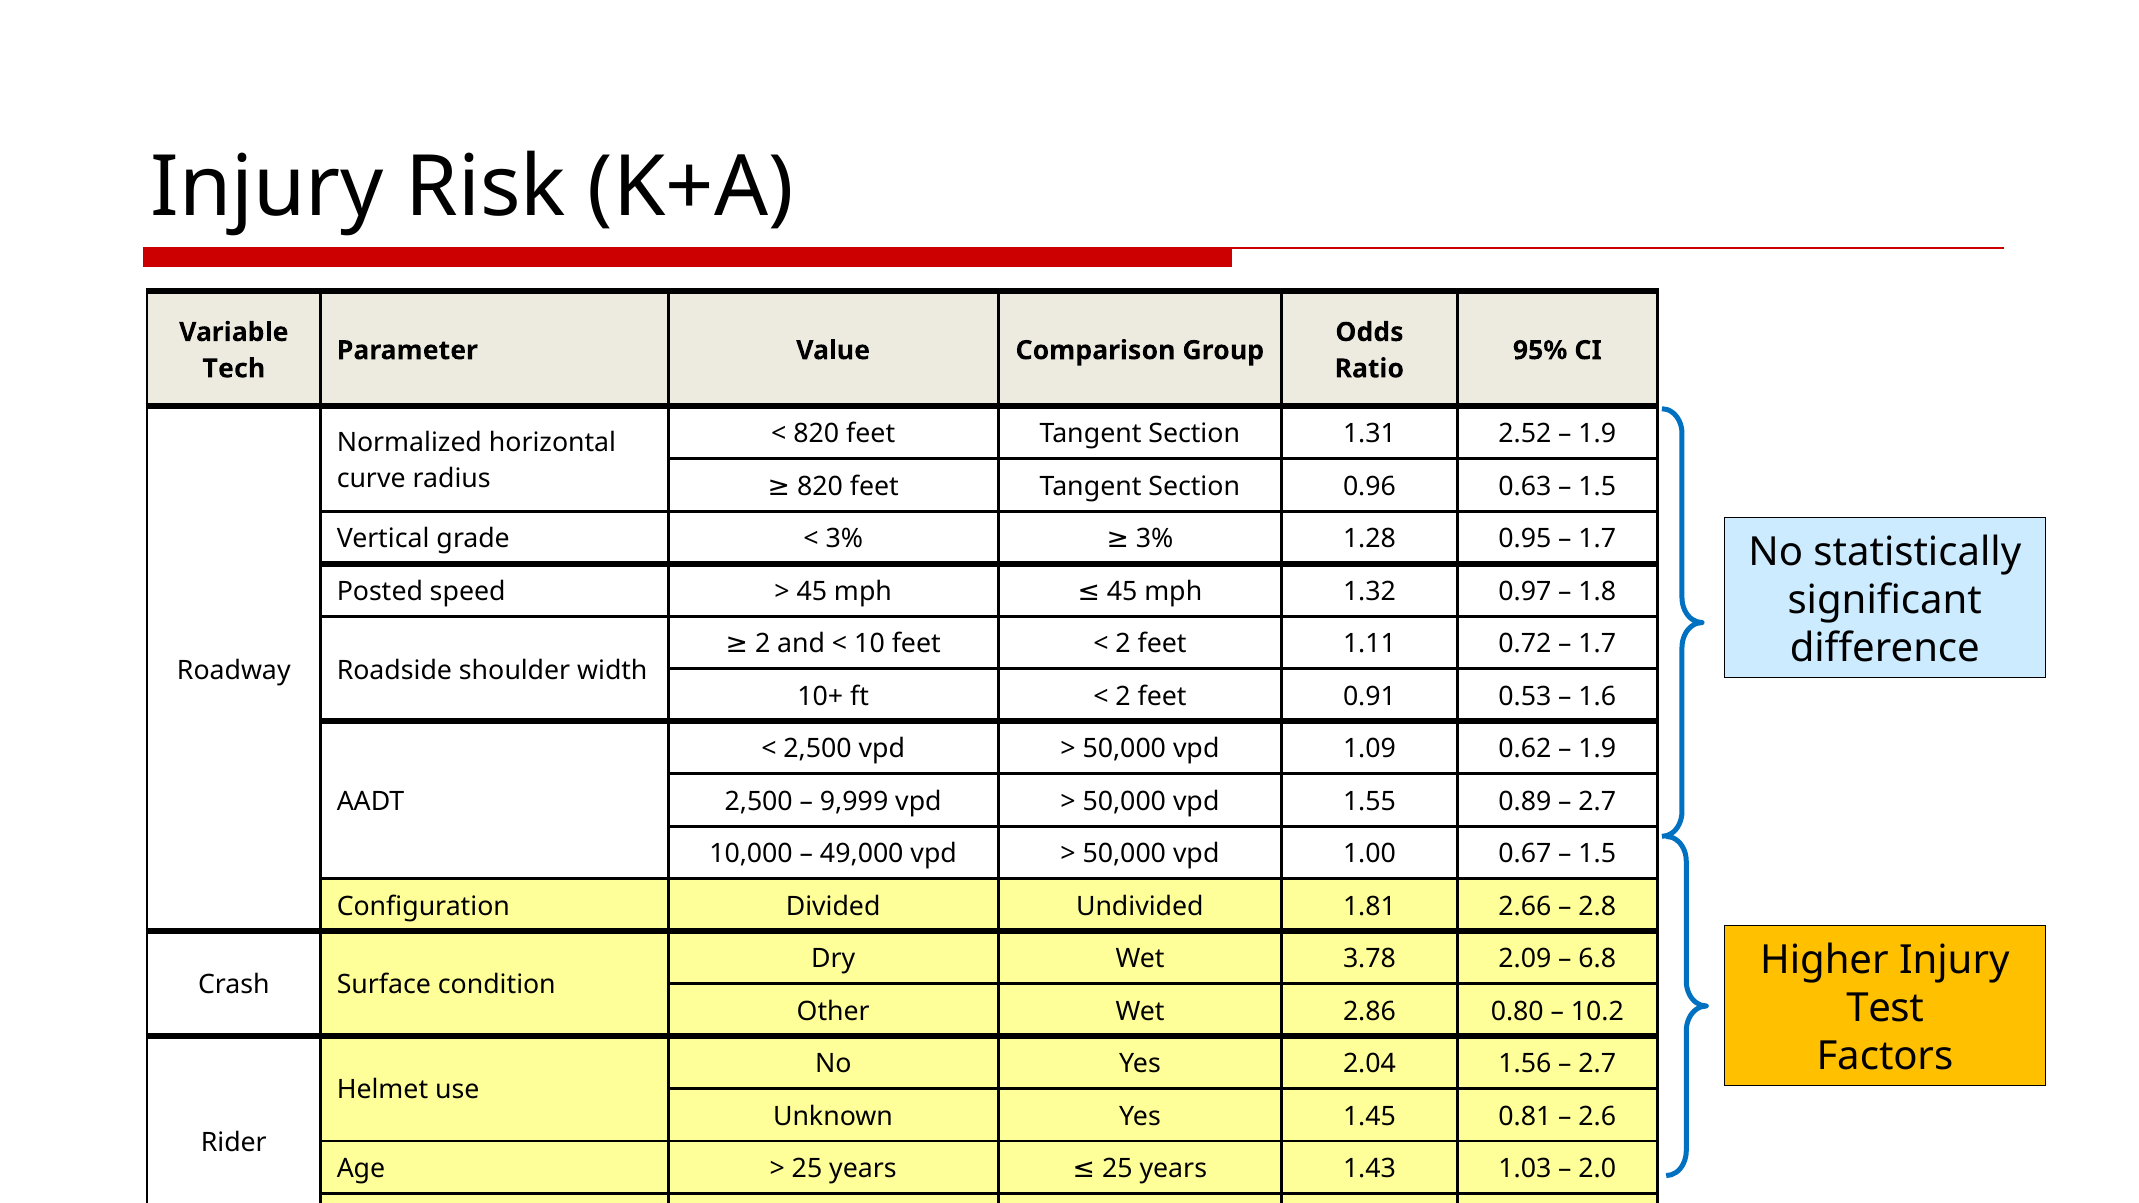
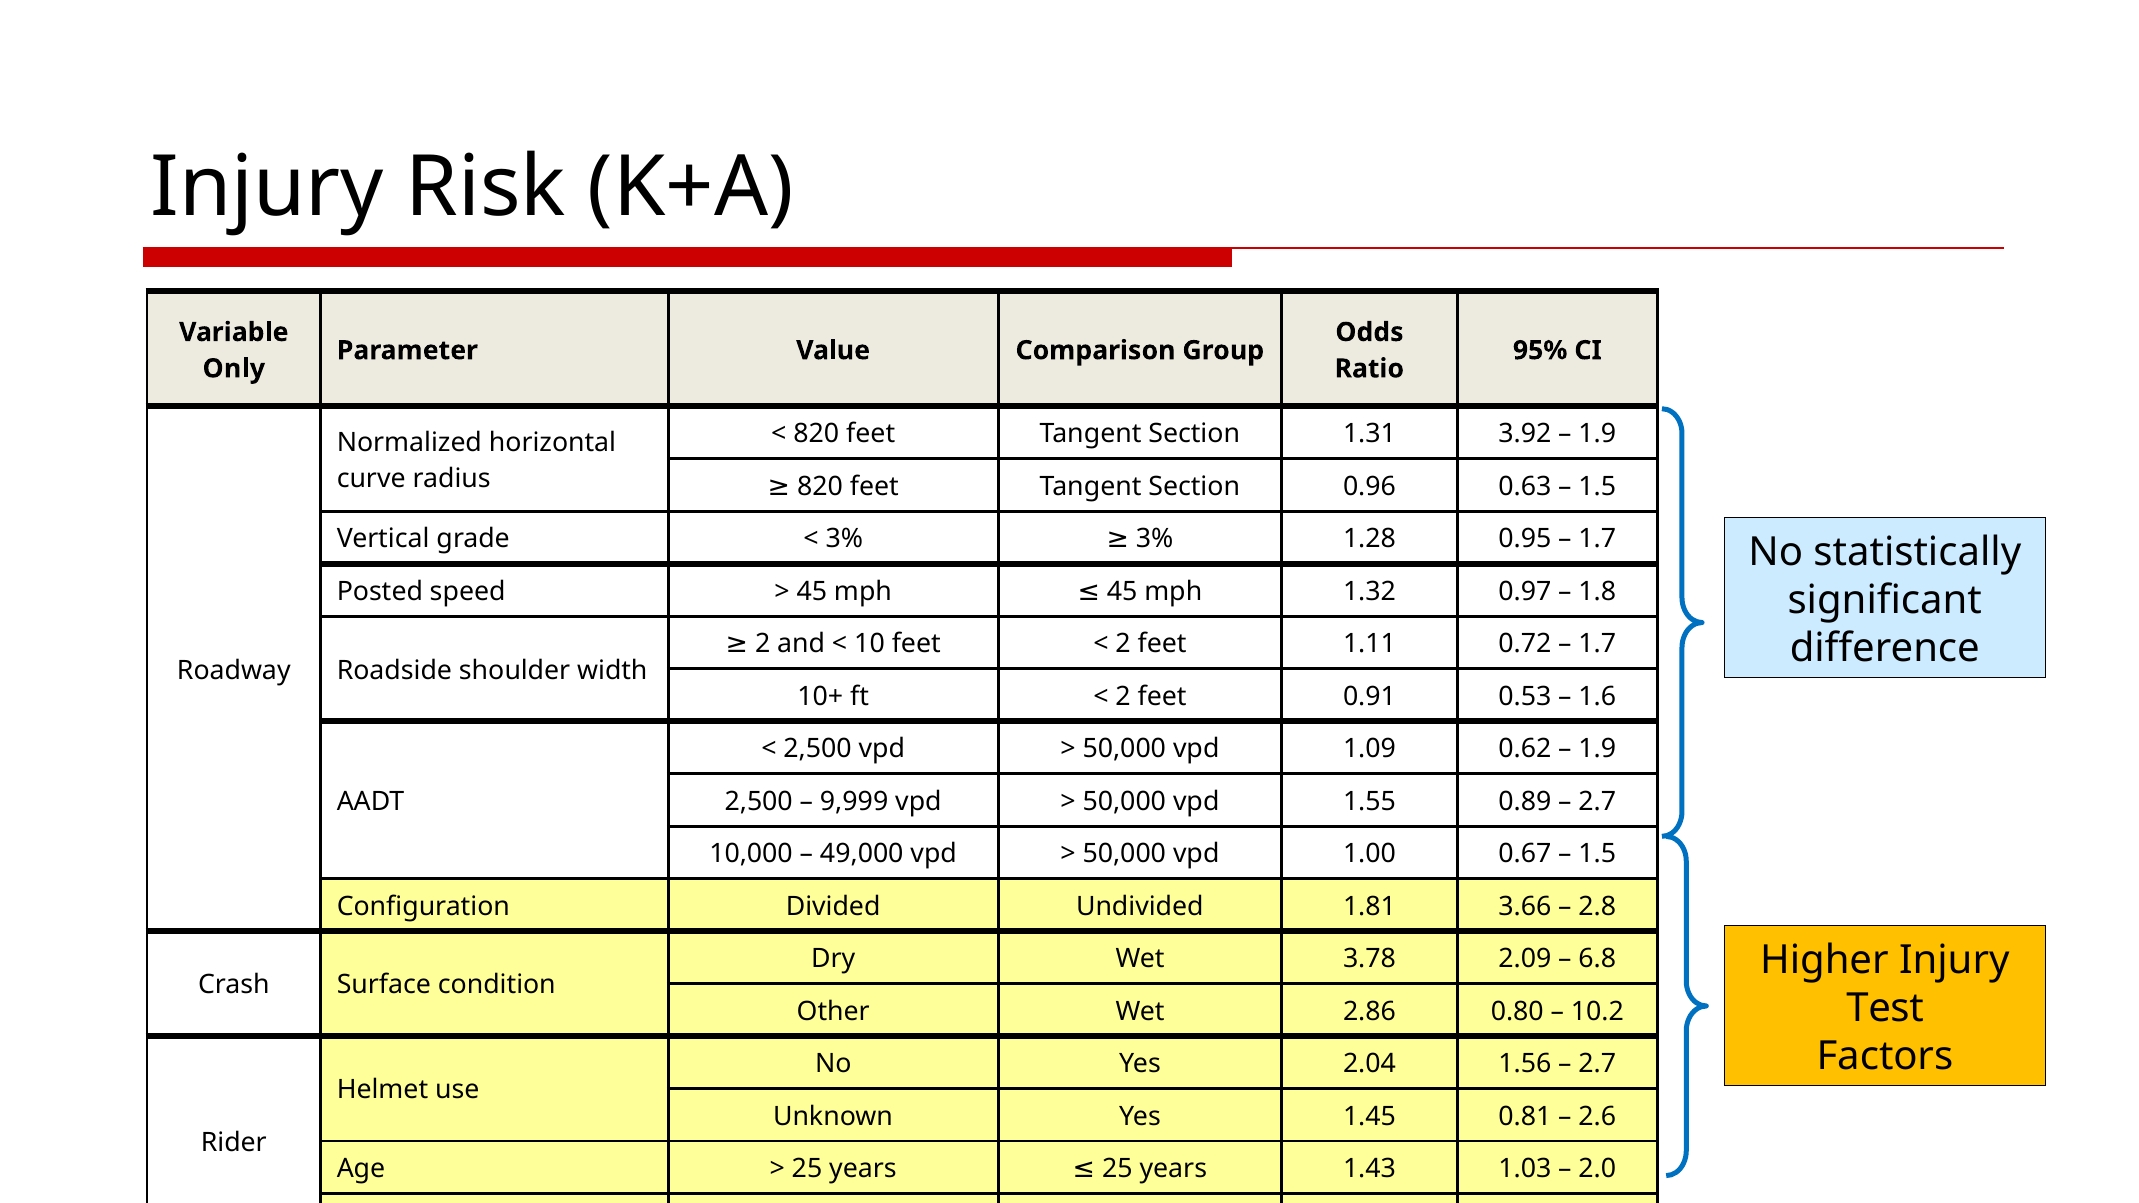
Tech: Tech -> Only (234, 369)
2.52: 2.52 -> 3.92 (1525, 434)
2.66: 2.66 -> 3.66 (1525, 907)
